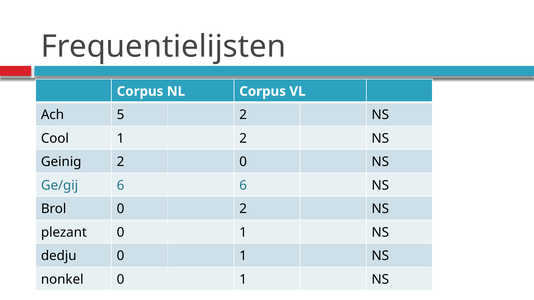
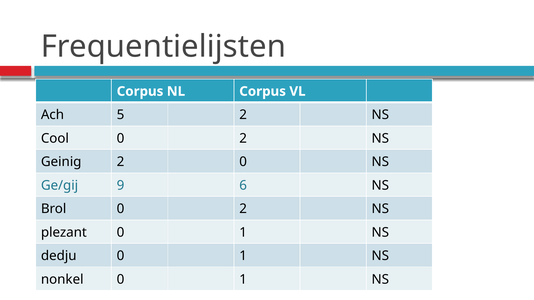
Cool 1: 1 -> 0 (121, 139)
Ge/gij 6: 6 -> 9 (121, 186)
